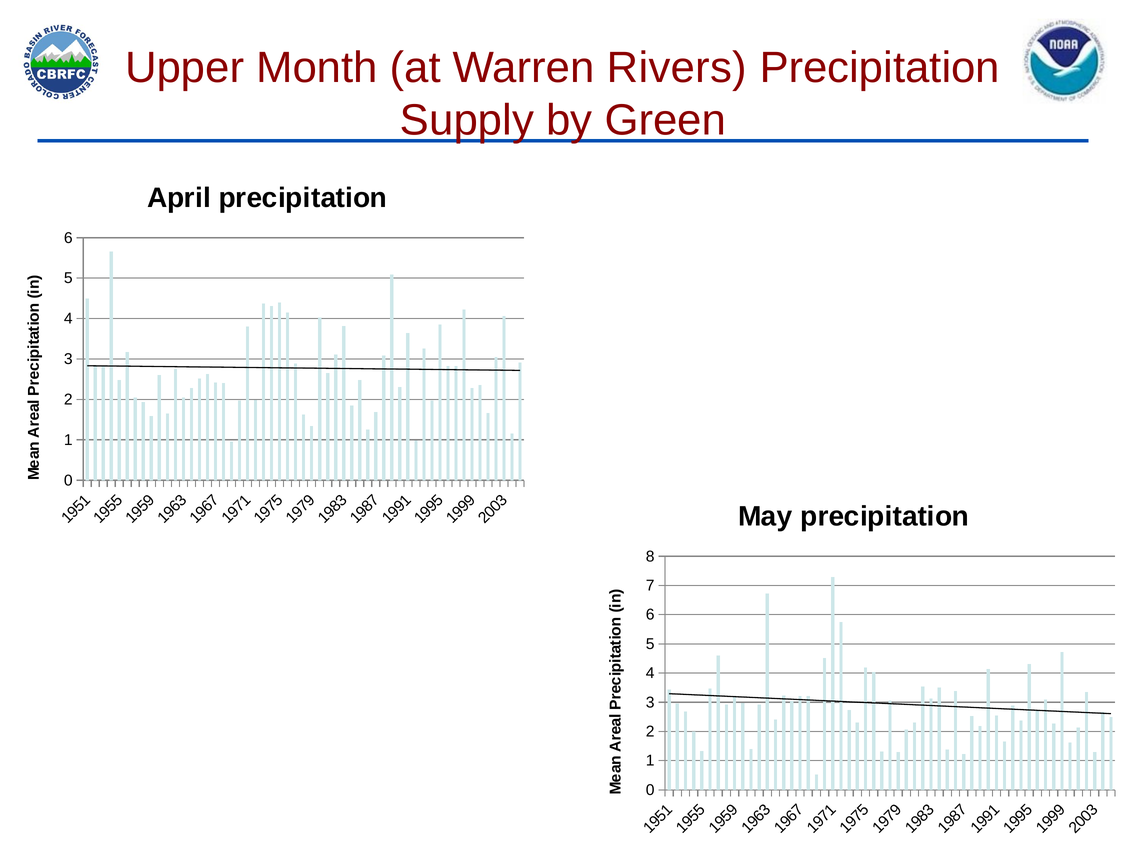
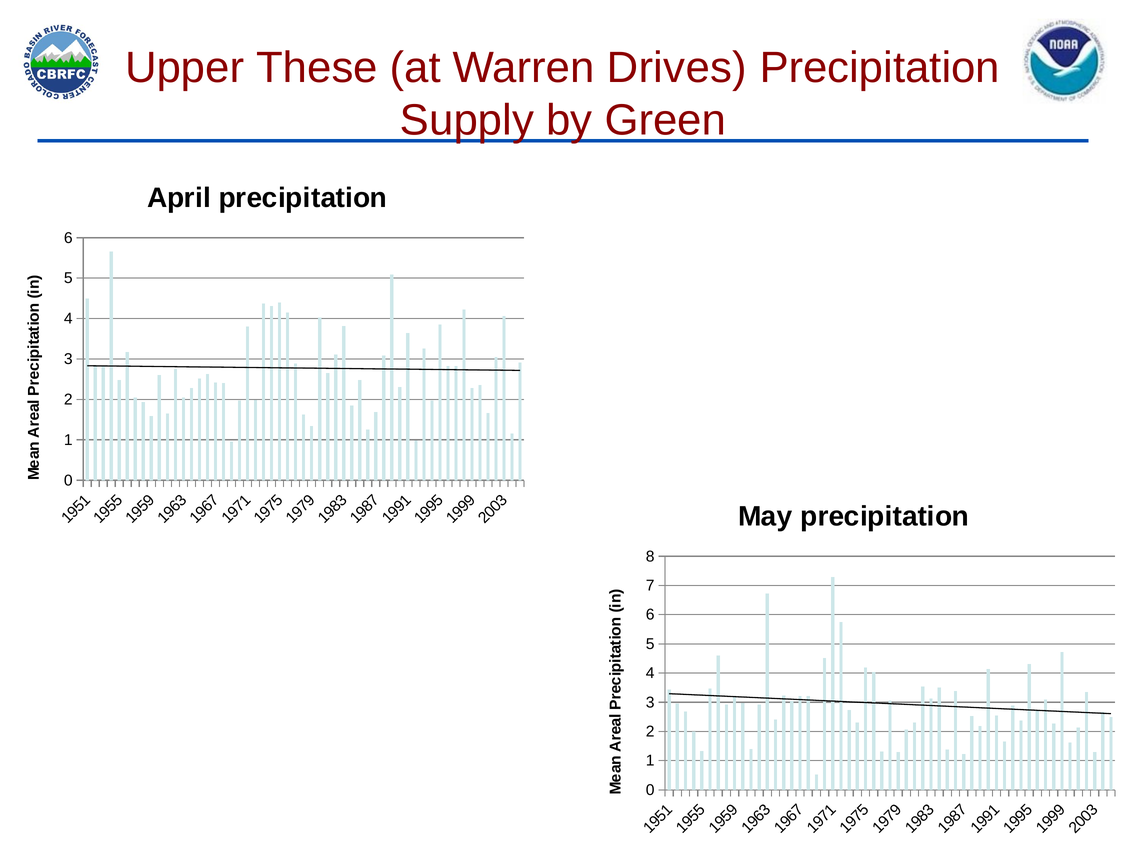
Month: Month -> These (317, 68)
Rivers: Rivers -> Drives (677, 68)
